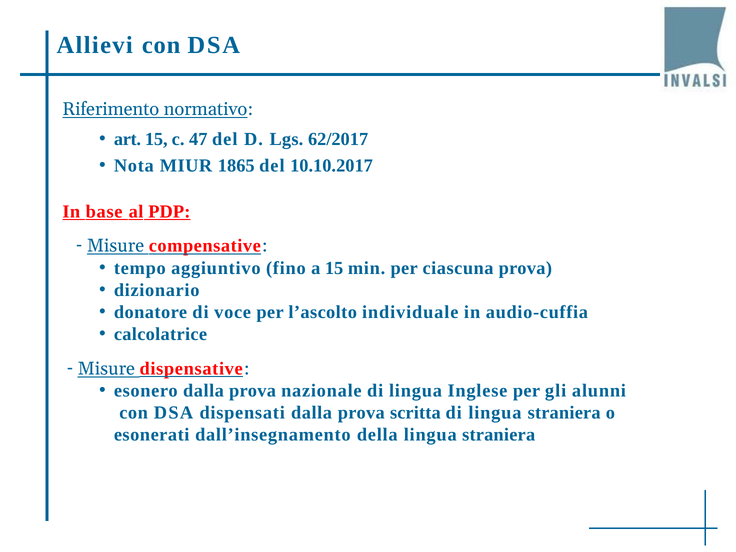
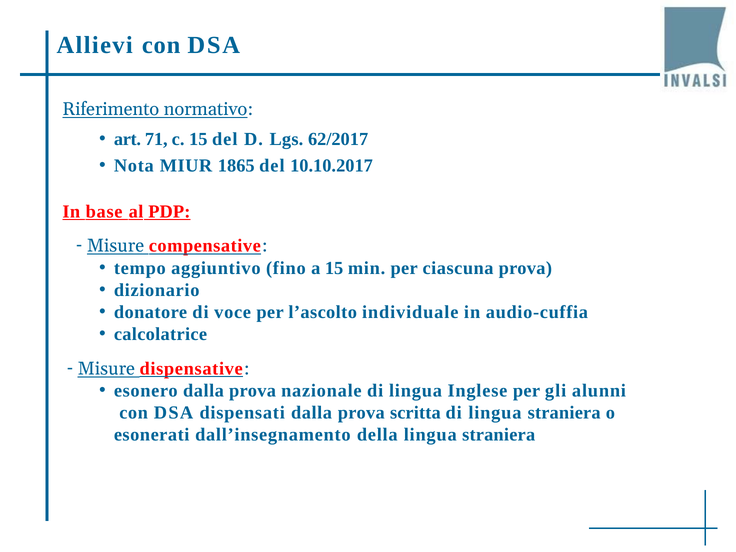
art 15: 15 -> 71 (156, 139)
c 47: 47 -> 15 (198, 139)
